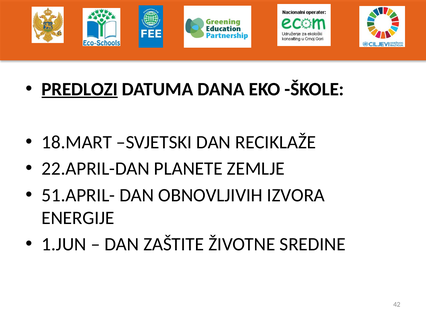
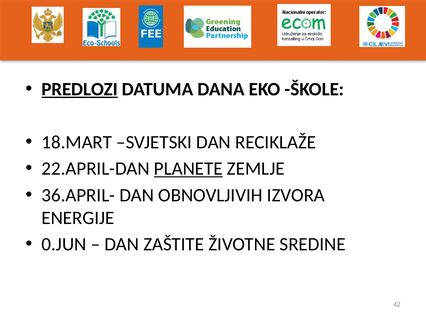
PLANETE underline: none -> present (188, 169)
51.APRIL-: 51.APRIL- -> 36.APRIL- (78, 195)
1.JUN: 1.JUN -> 0.JUN (64, 245)
